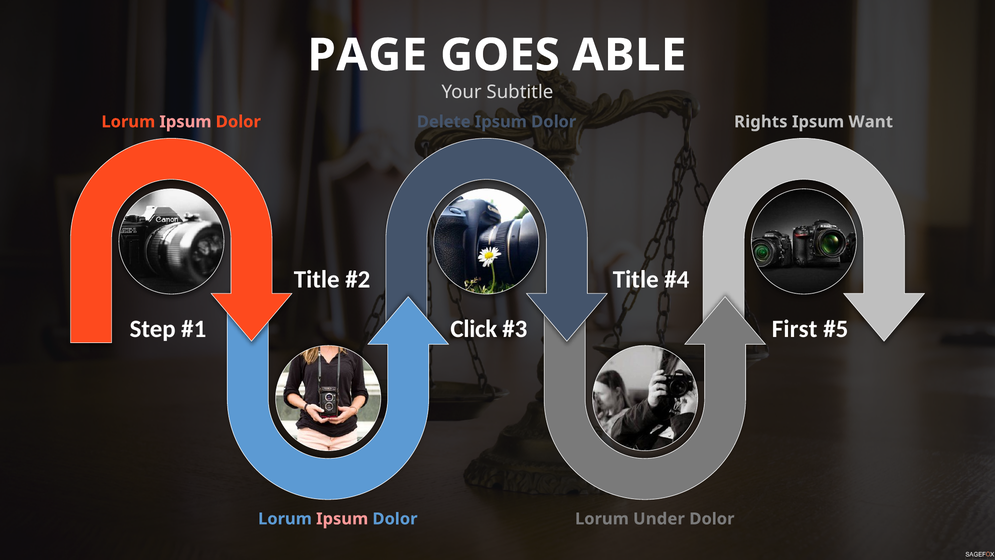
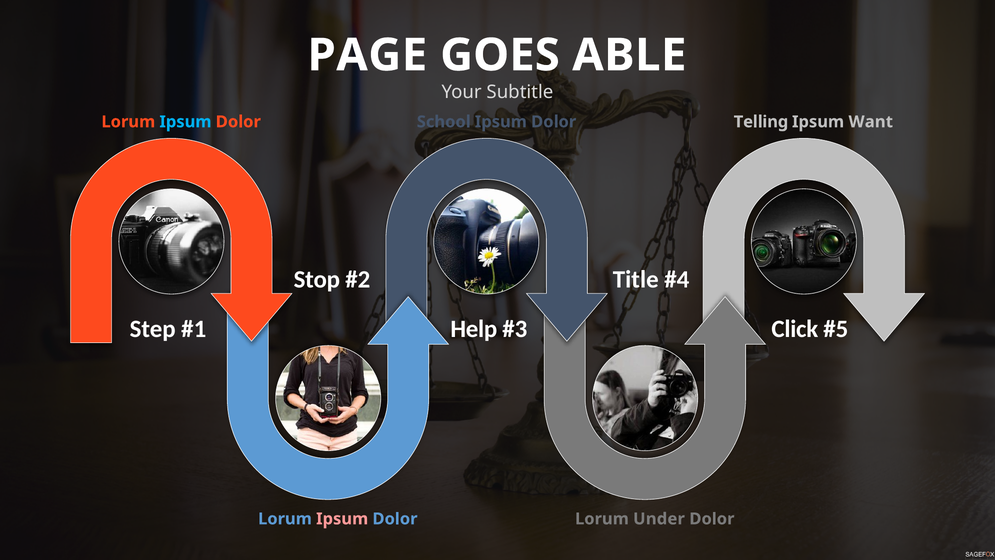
Ipsum colour: pink -> light blue (185, 122)
Delete: Delete -> School (444, 122)
Rights: Rights -> Telling (761, 122)
Title: Title -> Stop (317, 280)
Click: Click -> Help (474, 329)
First: First -> Click (795, 329)
